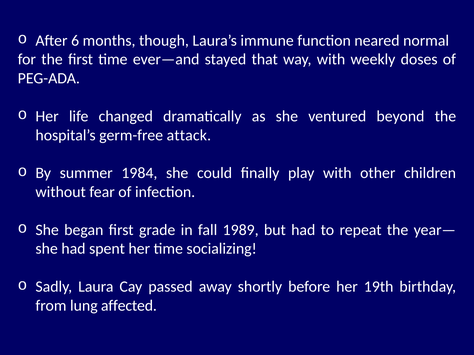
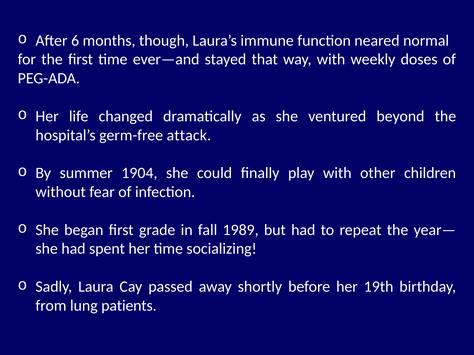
1984: 1984 -> 1904 (139, 173)
affected: affected -> patients (129, 306)
